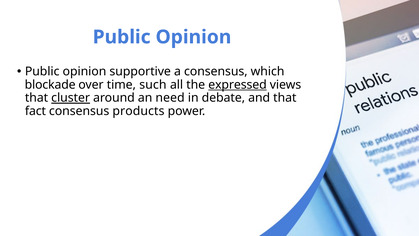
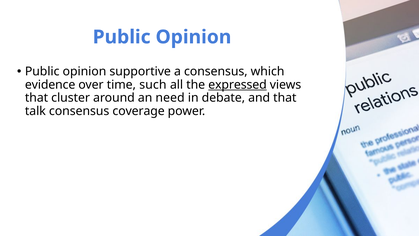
blockade: blockade -> evidence (50, 85)
cluster underline: present -> none (71, 98)
fact: fact -> talk (35, 111)
products: products -> coverage (139, 111)
